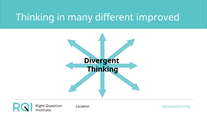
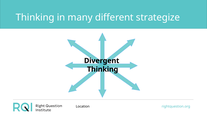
improved: improved -> strategize (158, 17)
